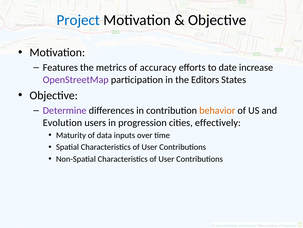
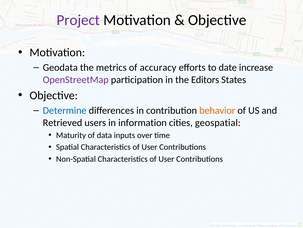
Project colour: blue -> purple (78, 20)
Features: Features -> Geodata (60, 67)
Determine colour: purple -> blue (65, 110)
Evolution: Evolution -> Retrieved (63, 122)
progression: progression -> information (142, 122)
effectively: effectively -> geospatial (218, 122)
